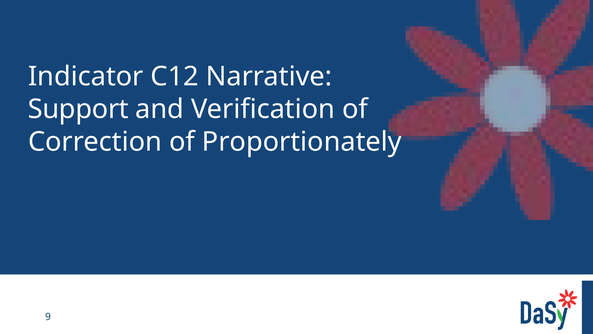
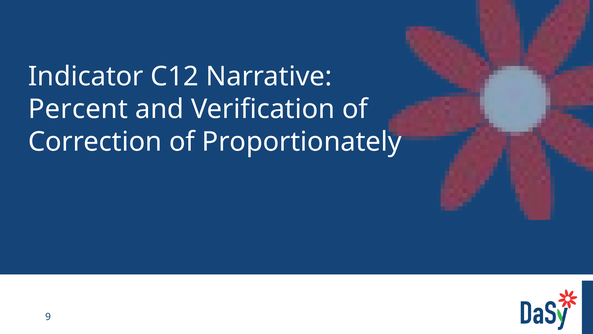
Support: Support -> Percent (78, 109)
